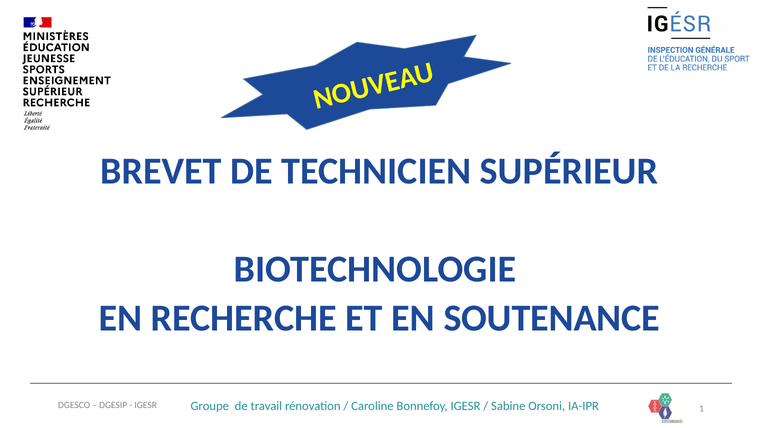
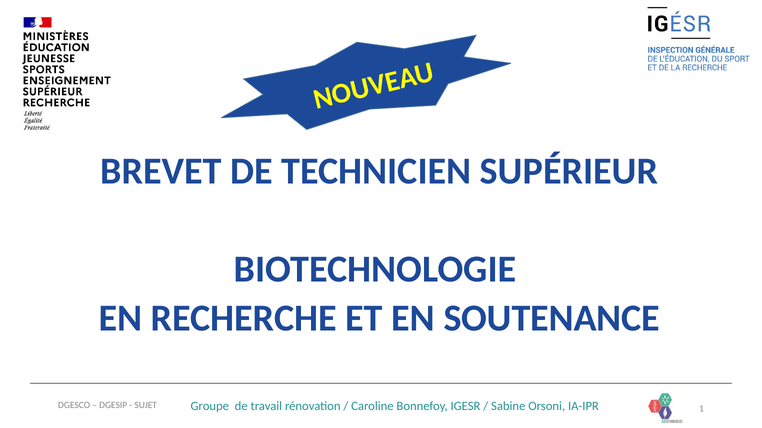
IGESR: IGESR -> SUJET (146, 406)
